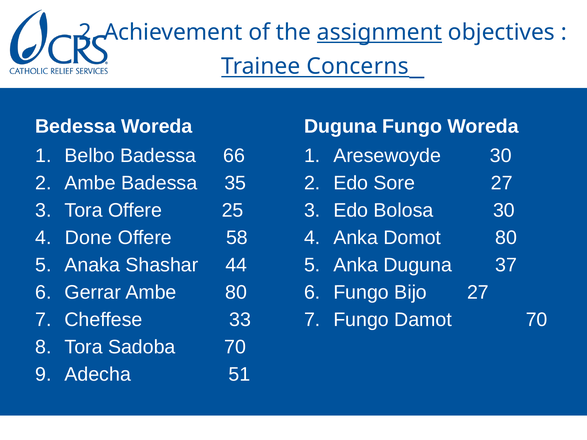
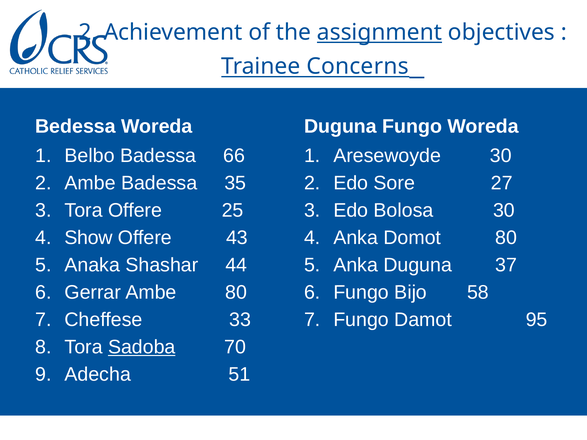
Done: Done -> Show (89, 238)
58: 58 -> 43 (237, 238)
Bijo 27: 27 -> 58 (478, 293)
Damot 70: 70 -> 95 (537, 320)
Sadoba underline: none -> present (142, 347)
